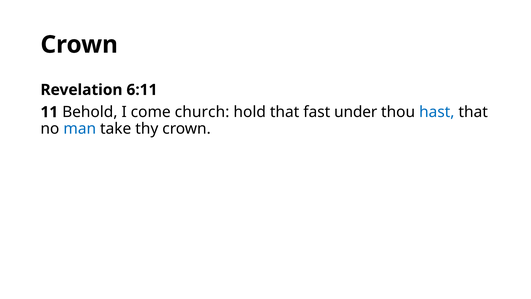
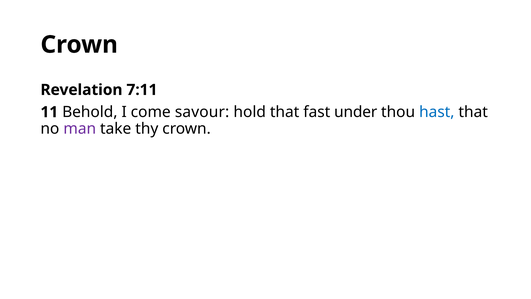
6:11: 6:11 -> 7:11 (142, 90)
church: church -> savour (202, 112)
man colour: blue -> purple (80, 129)
